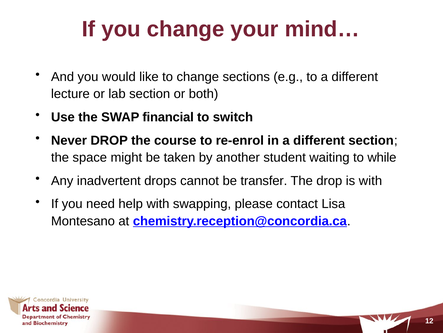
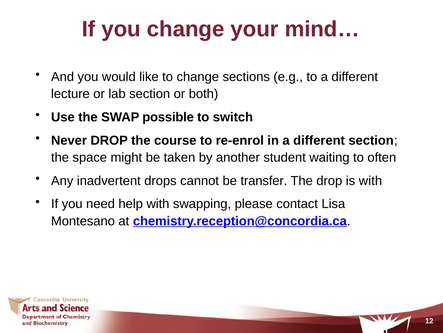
financial: financial -> possible (168, 117)
while: while -> often (382, 157)
